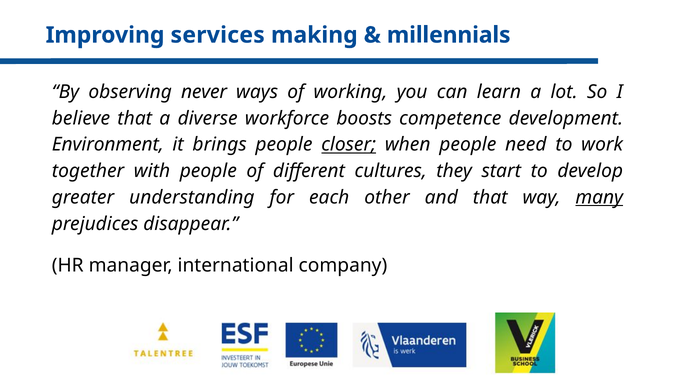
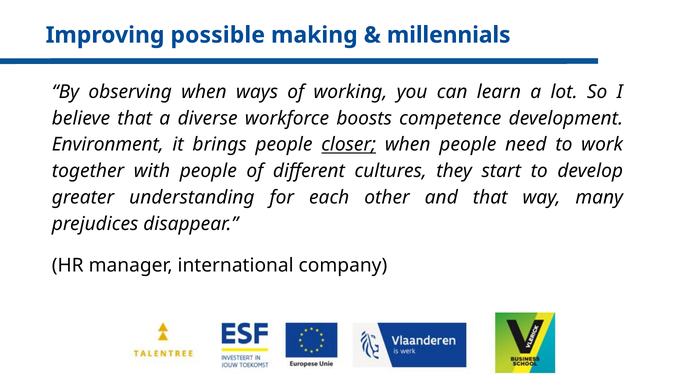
services: services -> possible (218, 35)
observing never: never -> when (204, 92)
many underline: present -> none (599, 198)
